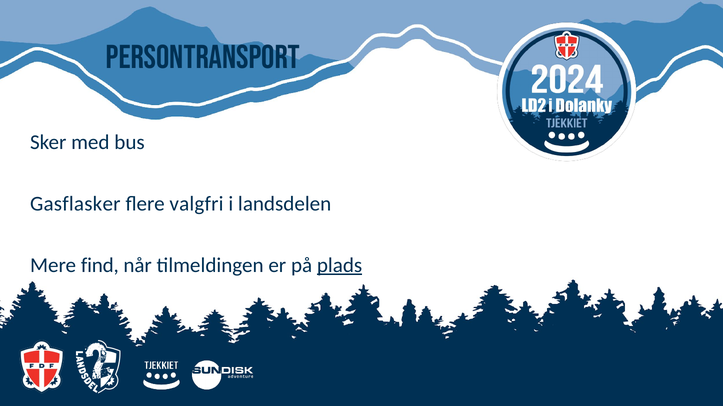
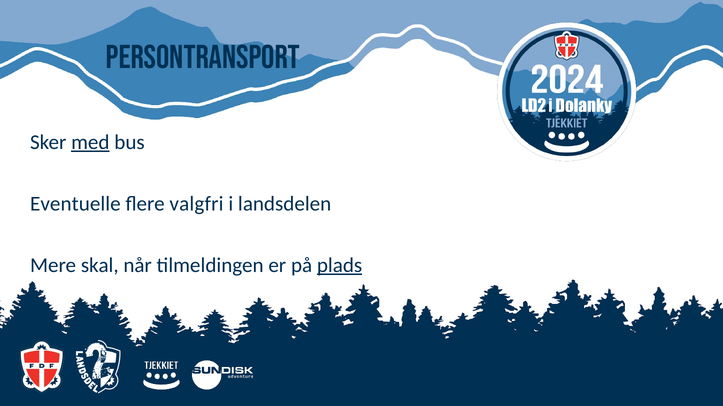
med underline: none -> present (90, 143)
Gasflasker: Gasflasker -> Eventuelle (75, 204)
find: find -> skal (100, 266)
